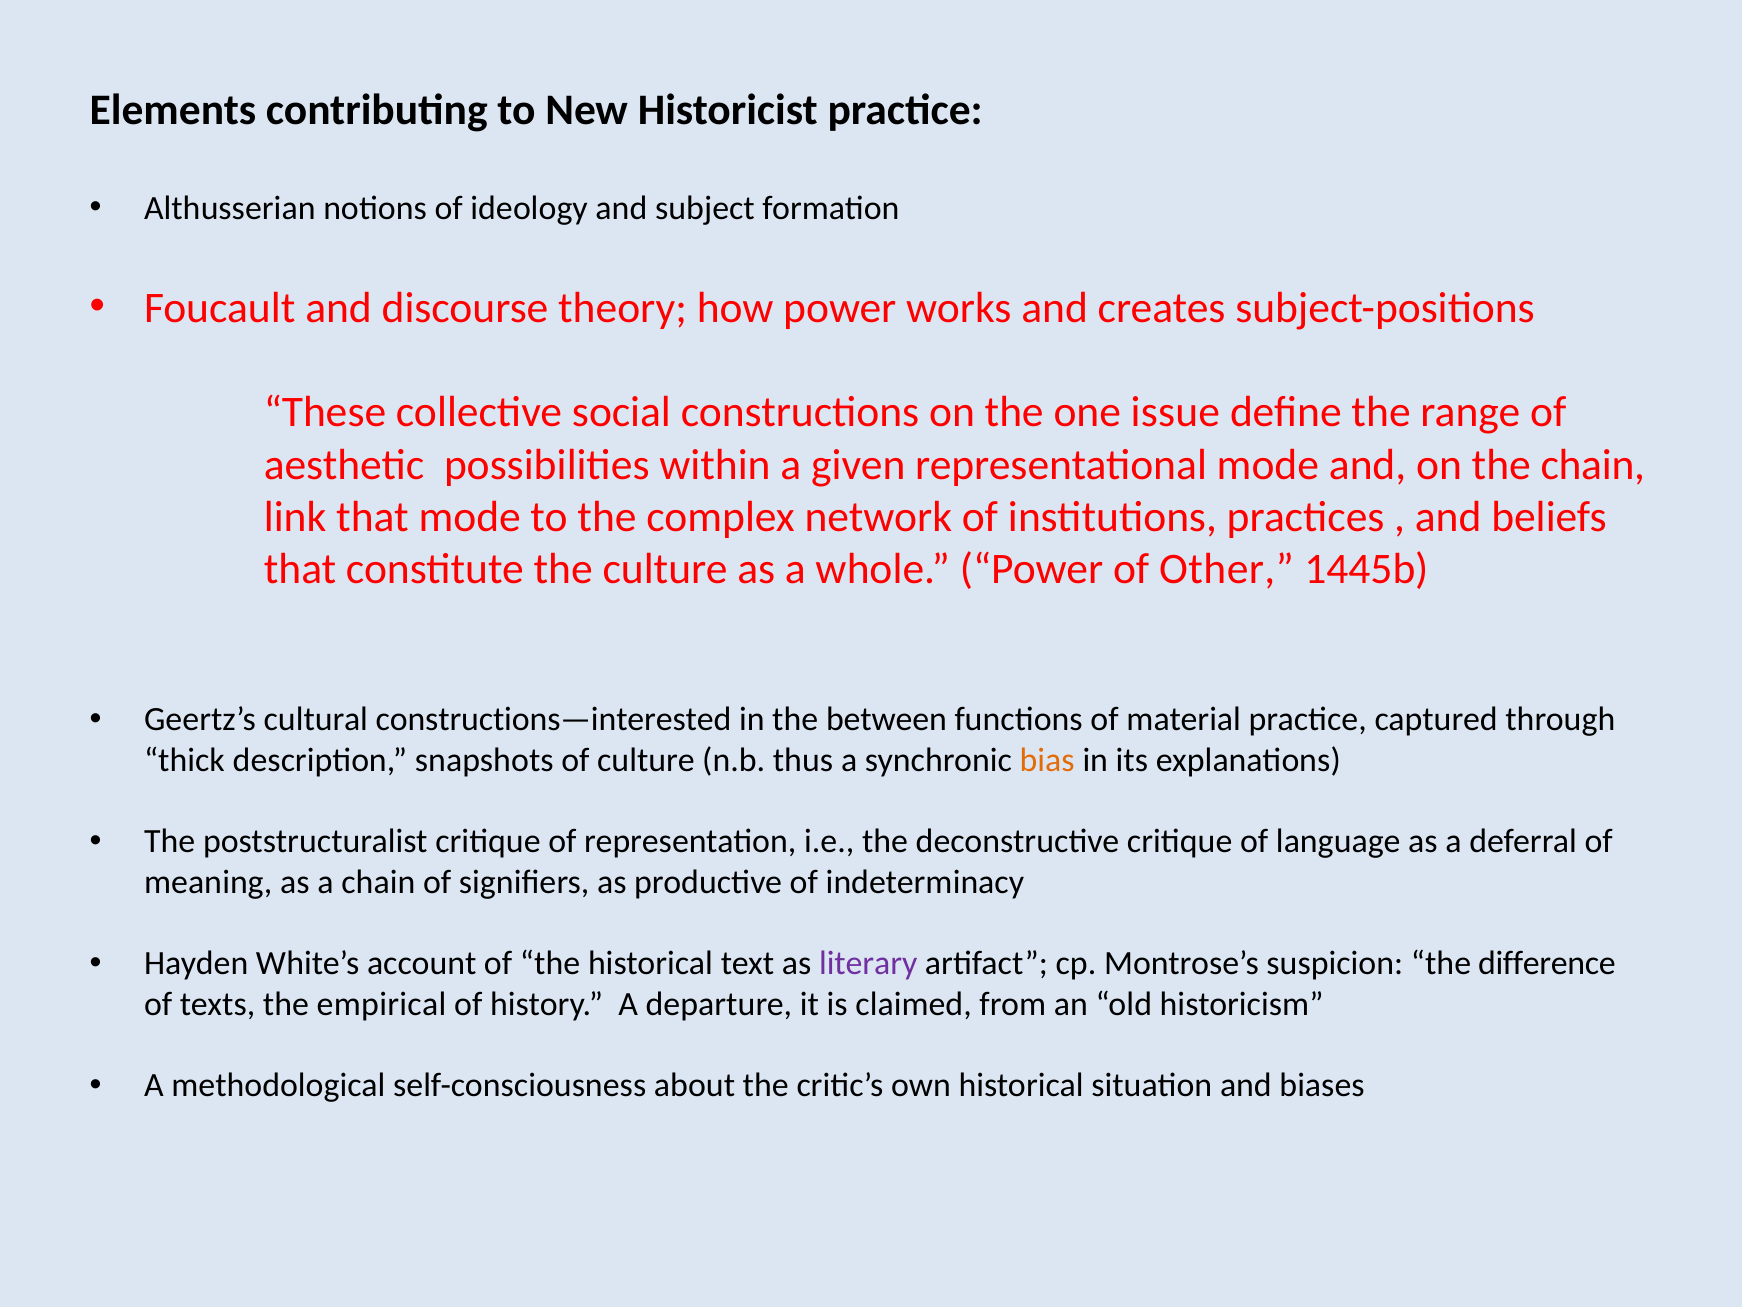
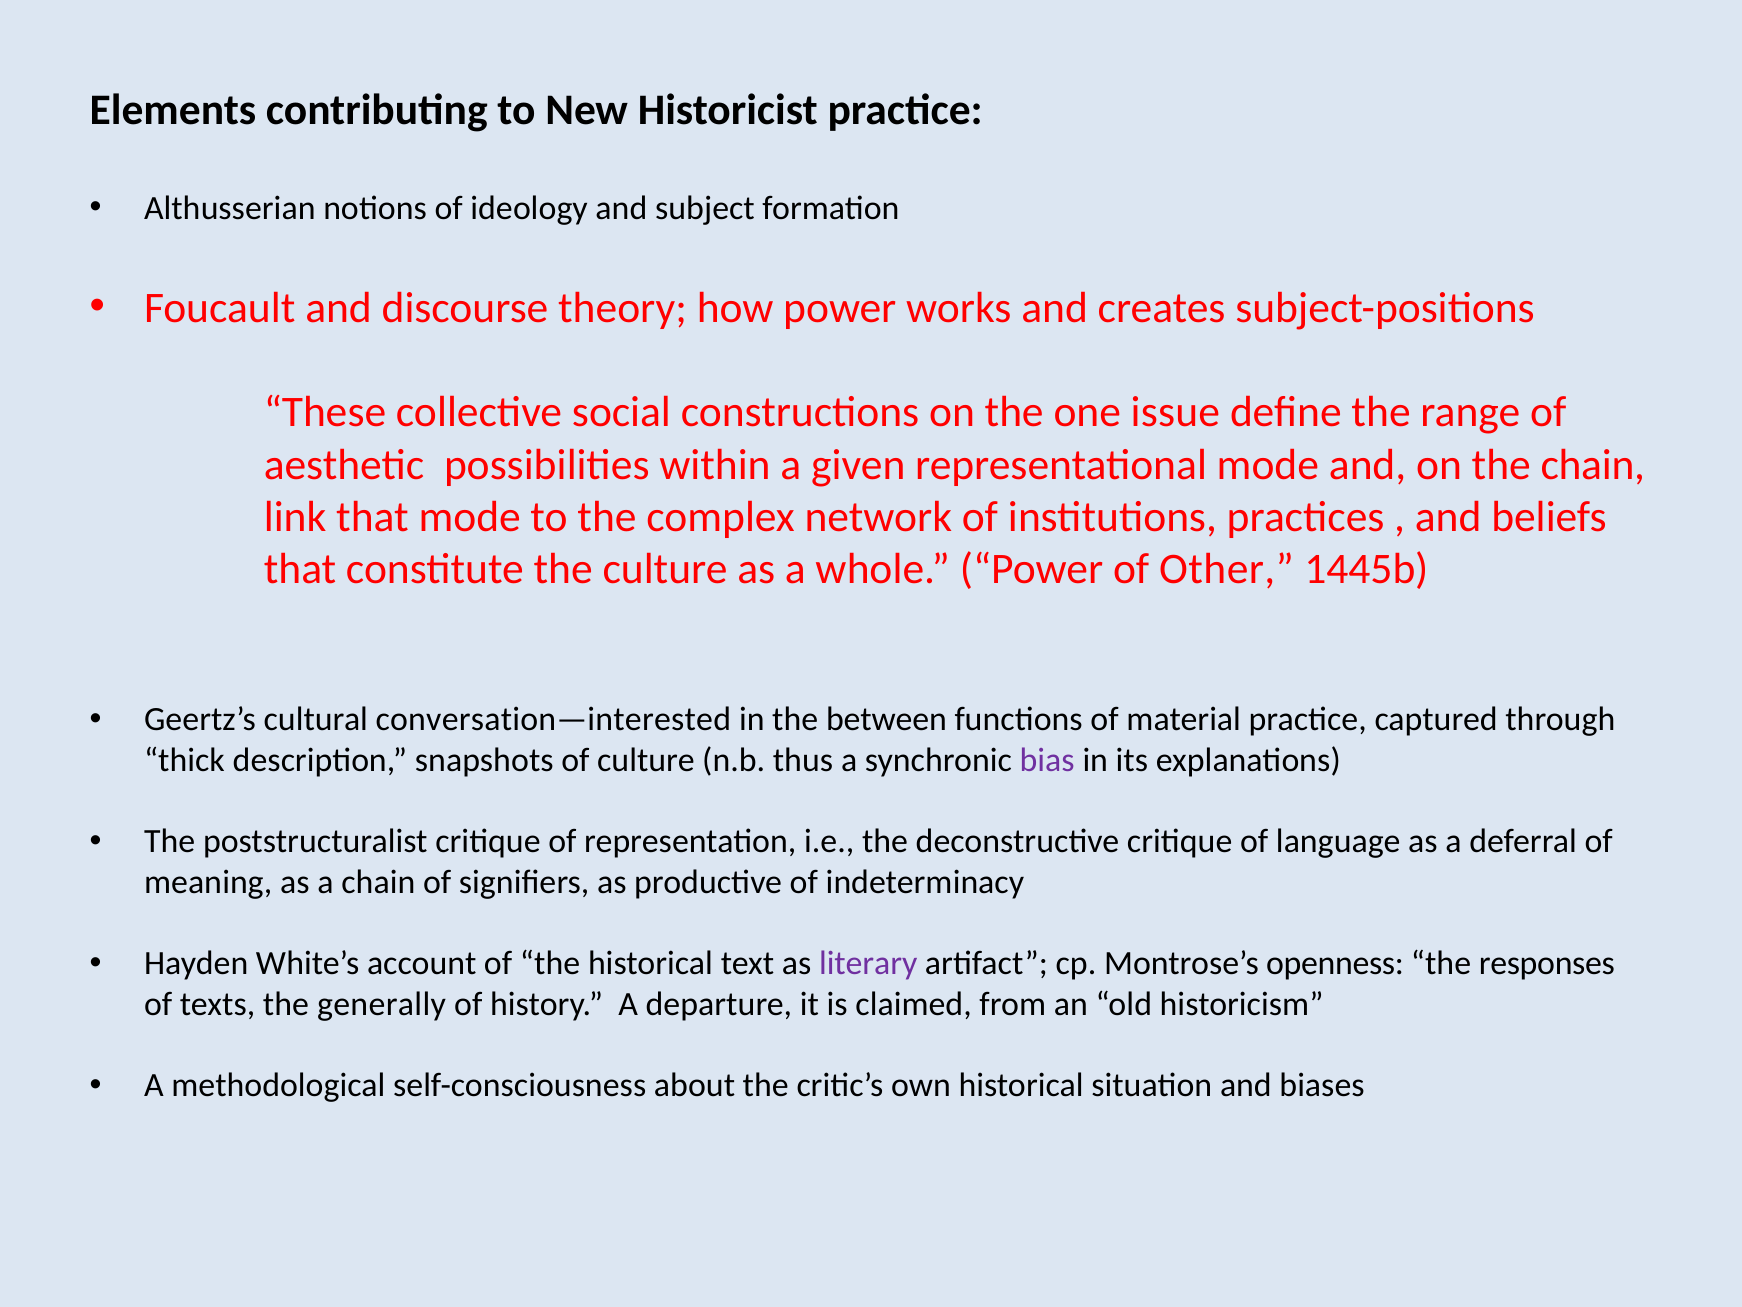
constructions—interested: constructions—interested -> conversation—interested (553, 719)
bias colour: orange -> purple (1047, 760)
suspicion: suspicion -> openness (1335, 963)
difference: difference -> responses (1547, 963)
empirical: empirical -> generally (381, 1004)
